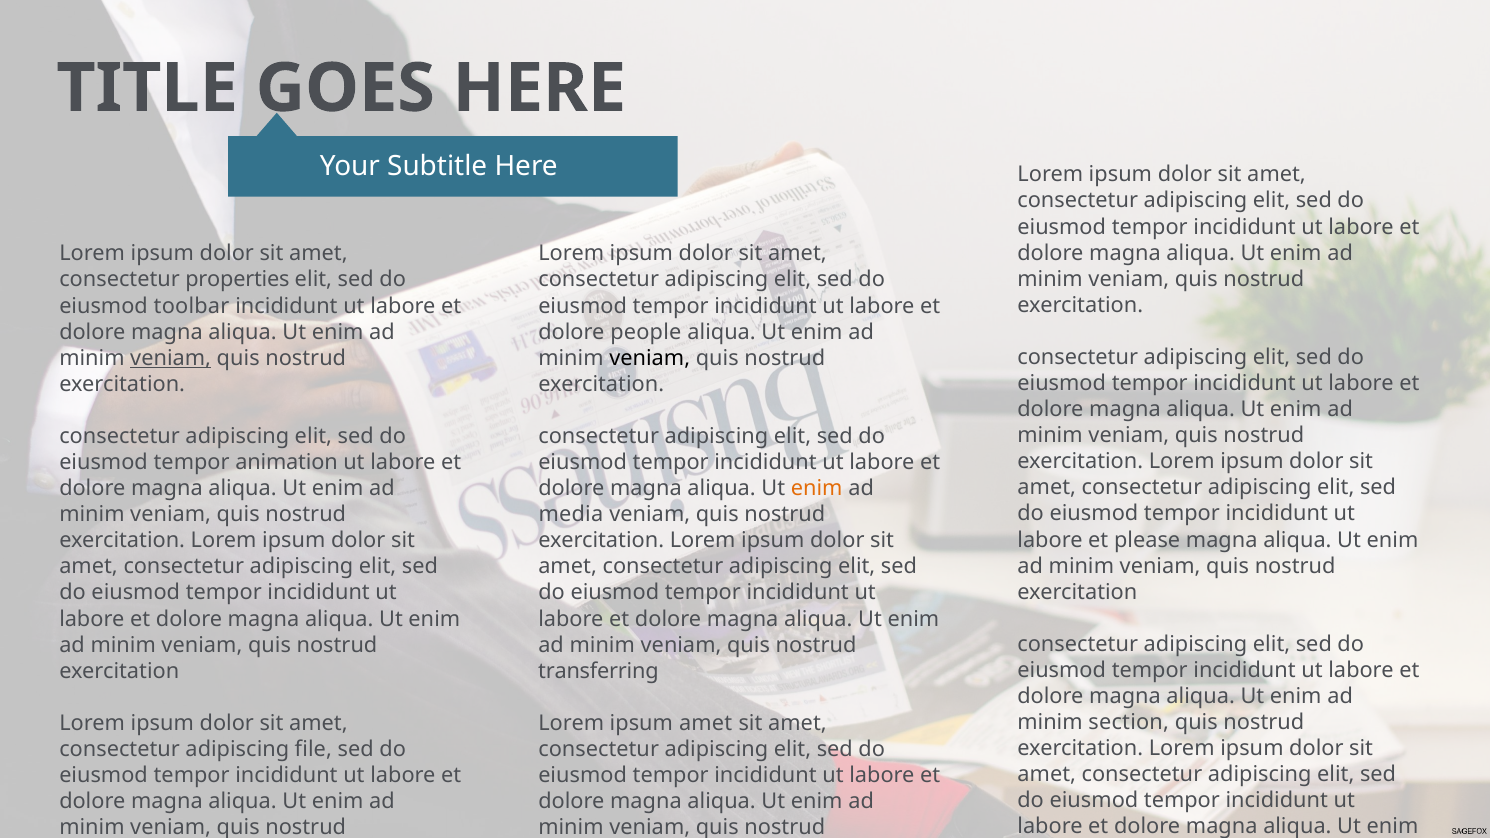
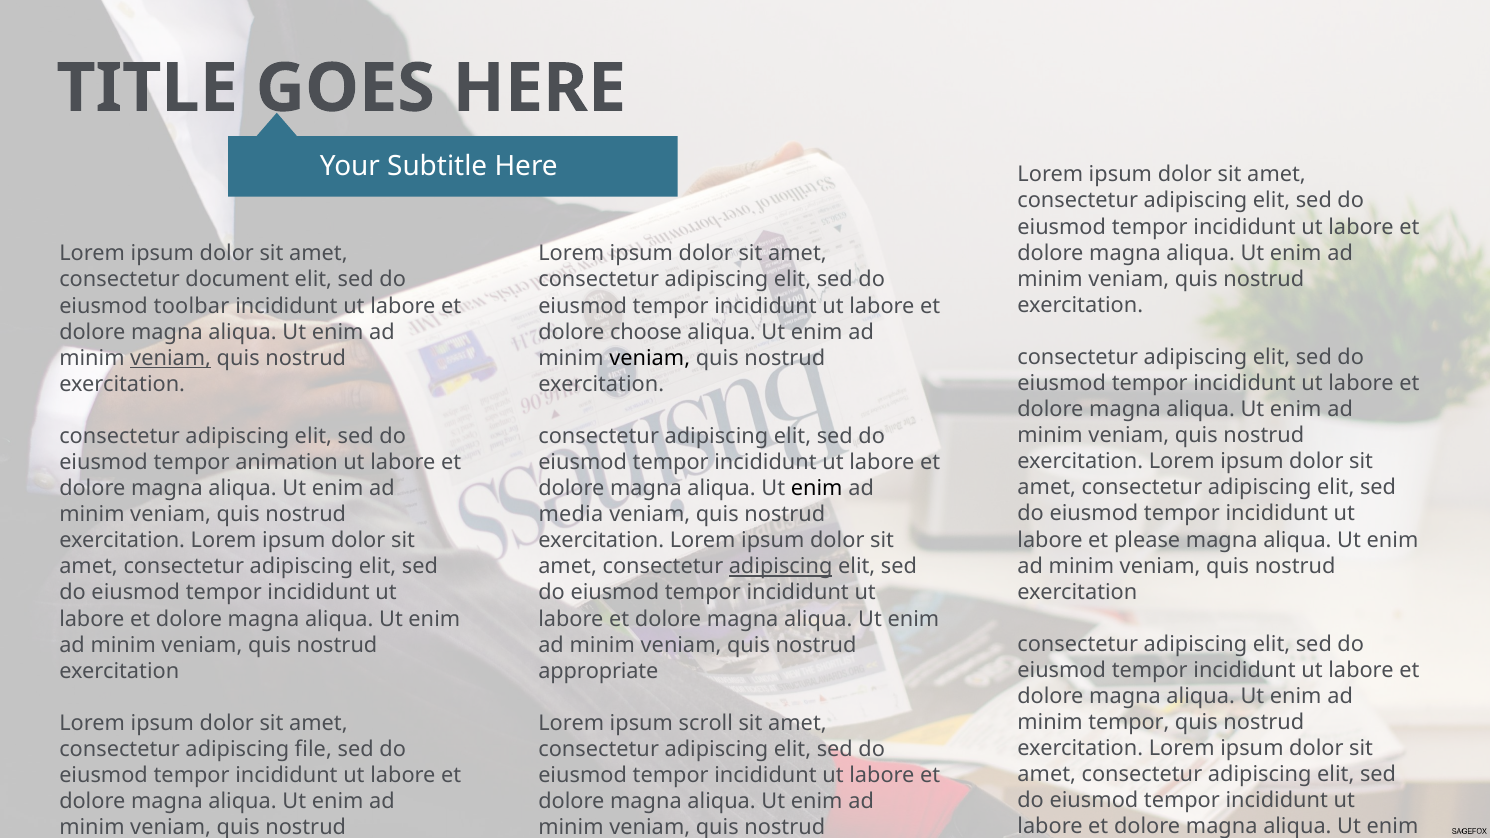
properties: properties -> document (237, 280)
people: people -> choose (646, 332)
enim colour: orange -> black (817, 489)
adipiscing underline: none -> present (781, 567)
transferring: transferring -> appropriate (598, 671)
minim section: section -> tempor (1129, 723)
ipsum amet: amet -> scroll (706, 723)
